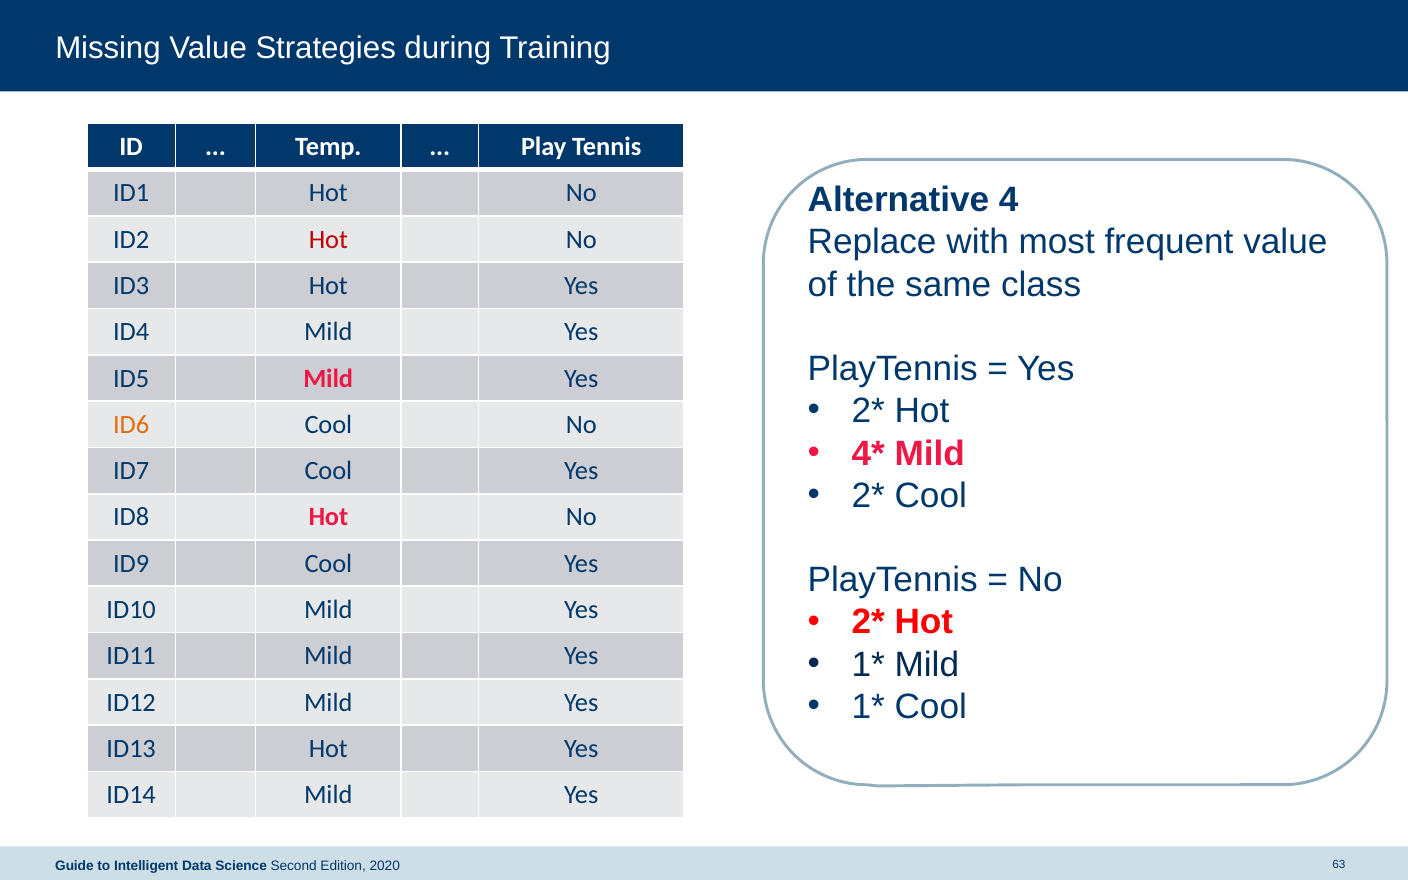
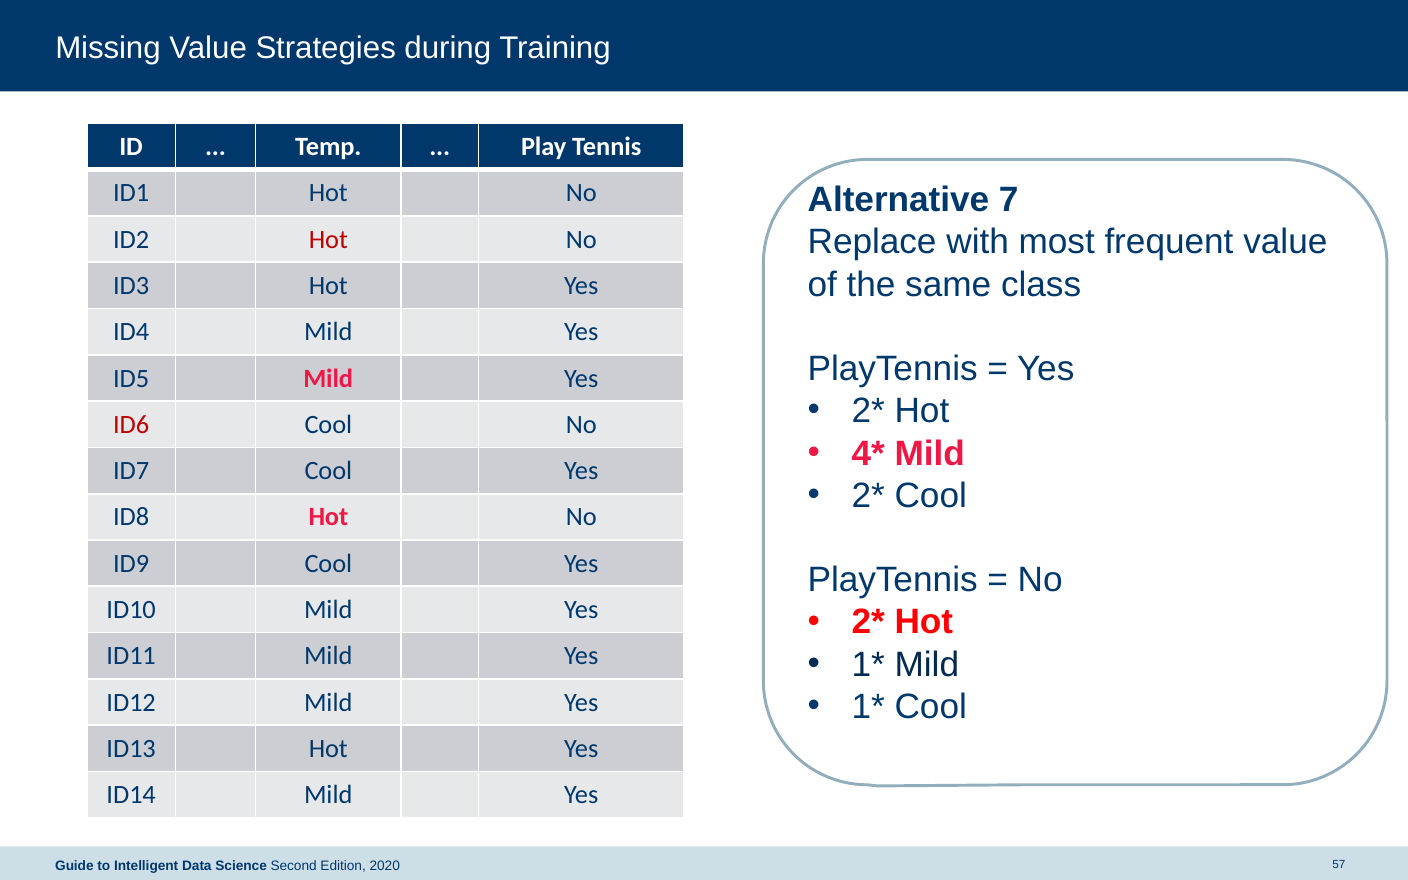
4: 4 -> 7 (1009, 200)
ID6 colour: orange -> red (131, 425)
63: 63 -> 57 (1339, 865)
